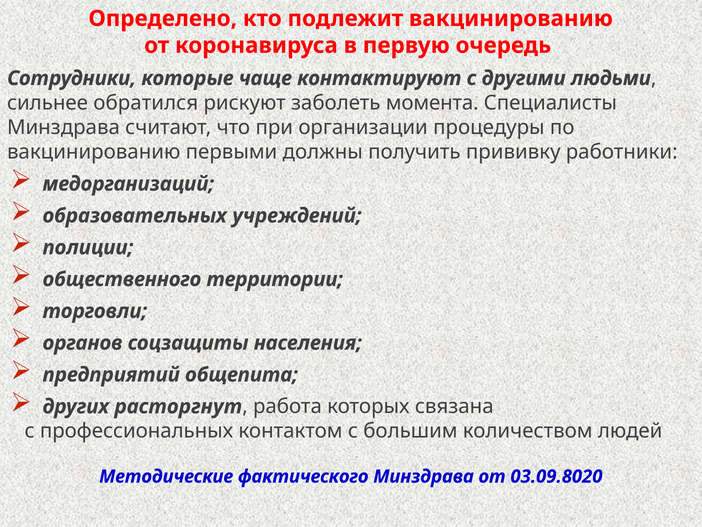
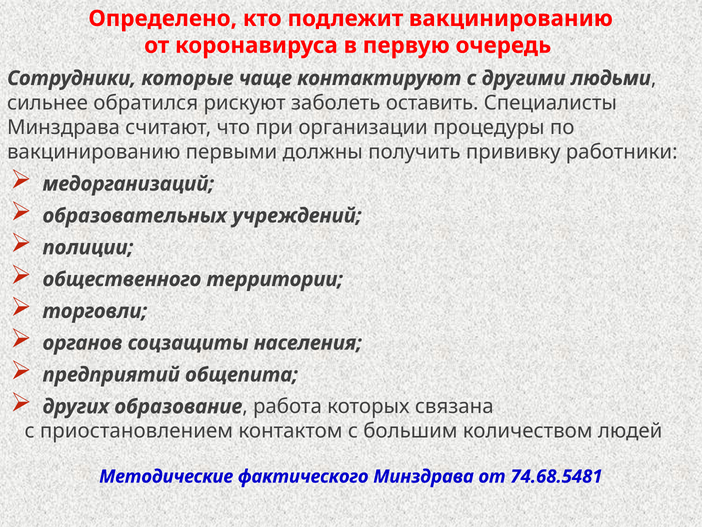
момента: момента -> оставить (432, 103)
расторгнут: расторгнут -> образование (178, 406)
профессиональных: профессиональных -> приостановлением (136, 431)
03.09.8020: 03.09.8020 -> 74.68.5481 (556, 476)
